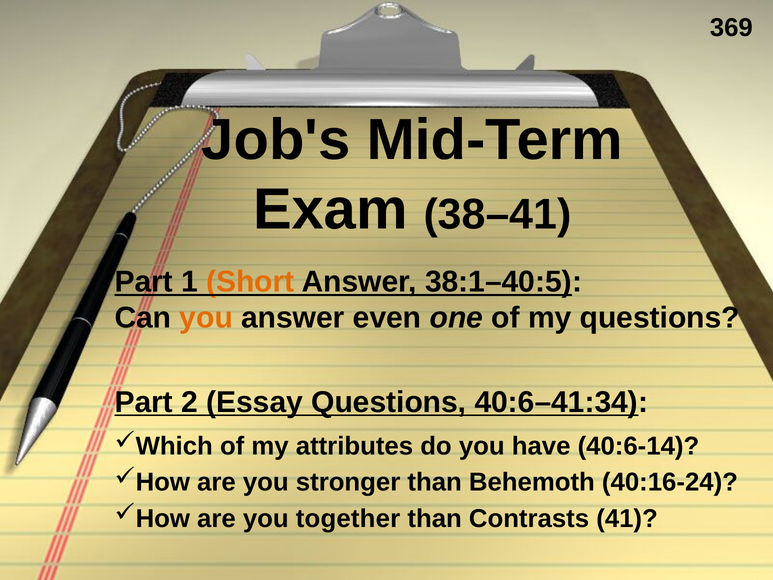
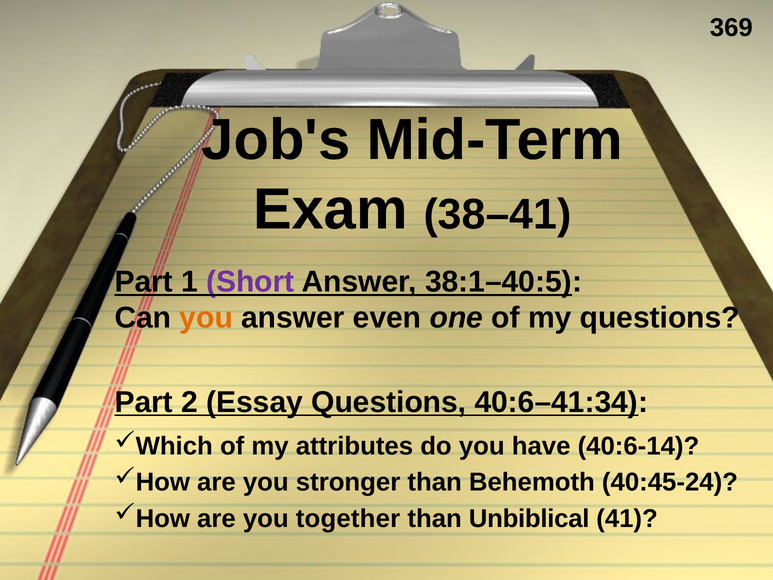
Short colour: orange -> purple (250, 282)
40:16-24: 40:16-24 -> 40:45-24 (670, 482)
Contrasts: Contrasts -> Unbiblical (529, 518)
